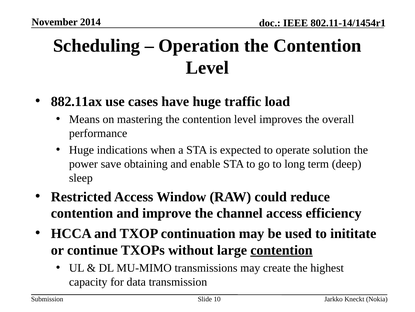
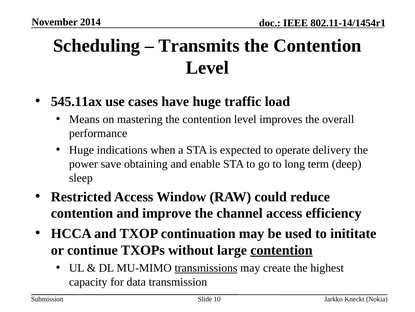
Operation: Operation -> Transmits (199, 46)
882.11ax: 882.11ax -> 545.11ax (76, 101)
solution: solution -> delivery (332, 150)
transmissions underline: none -> present (206, 267)
